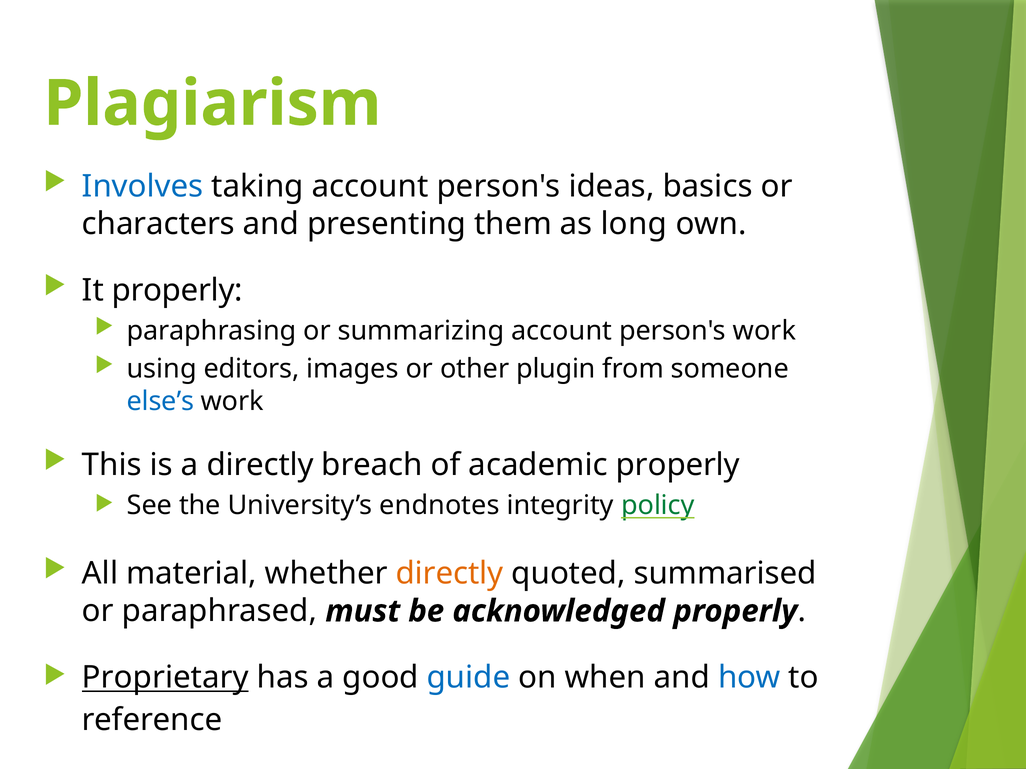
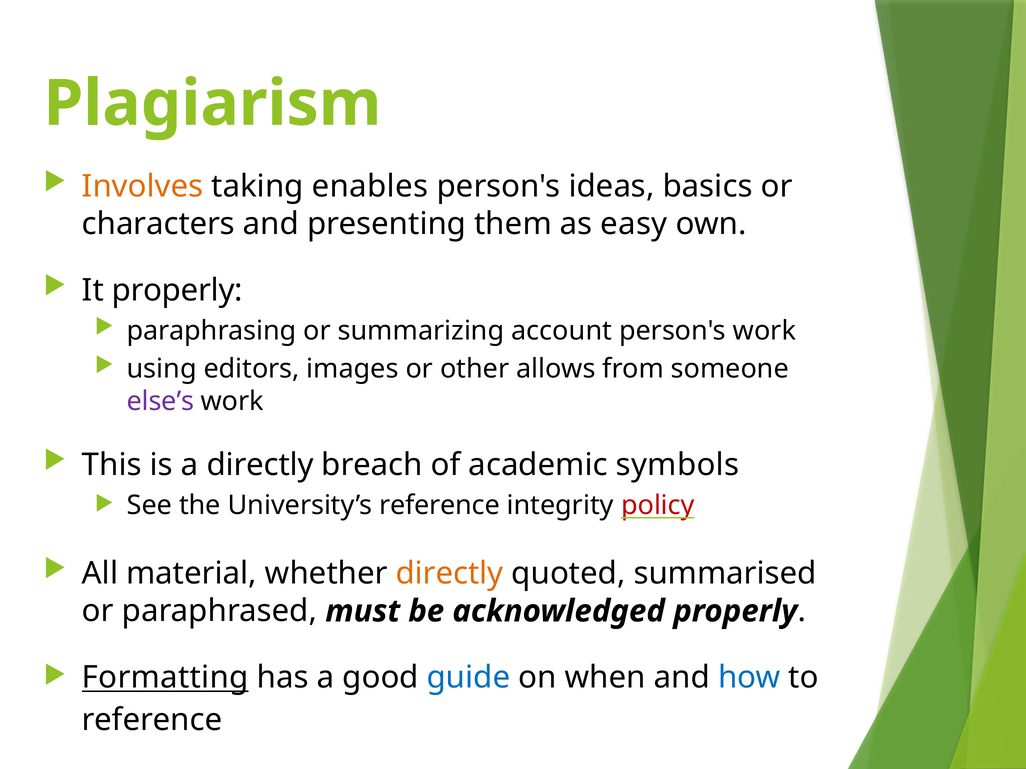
Involves colour: blue -> orange (143, 187)
taking account: account -> enables (370, 187)
long: long -> easy (634, 224)
plugin: plugin -> allows (556, 369)
else’s colour: blue -> purple (160, 402)
academic properly: properly -> symbols (678, 465)
University’s endnotes: endnotes -> reference (440, 506)
policy colour: green -> red (658, 506)
Proprietary: Proprietary -> Formatting (165, 678)
